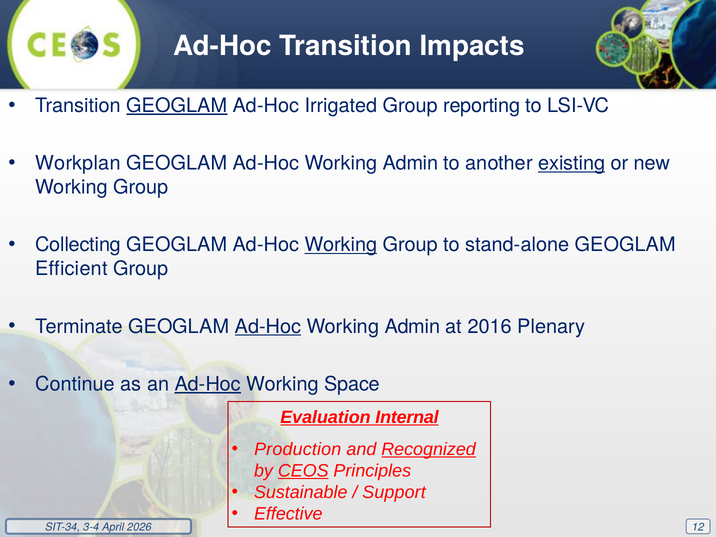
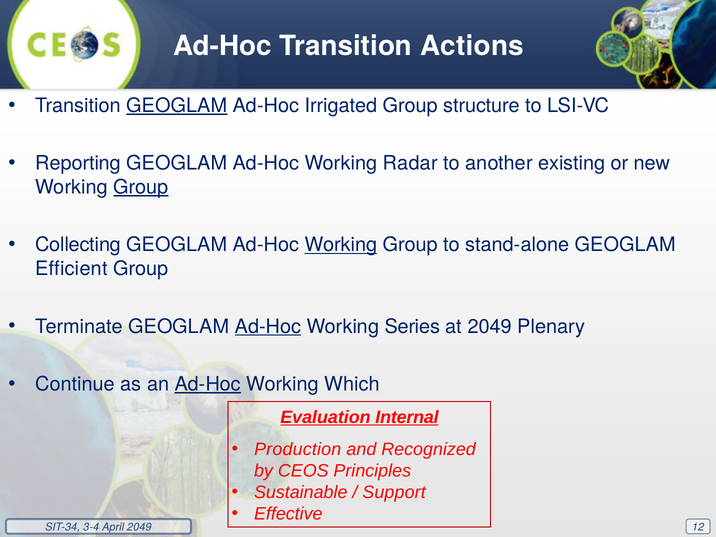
Impacts: Impacts -> Actions (472, 46)
reporting: reporting -> structure (482, 106)
Workplan: Workplan -> Reporting (78, 163)
Admin: Admin -> Radar (410, 163)
existing underline: present -> none (572, 163)
Group underline: none -> present (141, 187)
Admin: Admin -> Series (412, 326)
at 2016: 2016 -> 2049 (490, 326)
Space: Space -> Which (352, 384)
Recognized underline: present -> none (429, 449)
CEOS underline: present -> none (303, 471)
2026: 2026 -> 2049 (139, 527)
